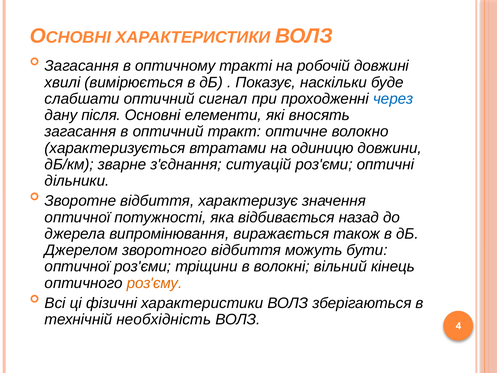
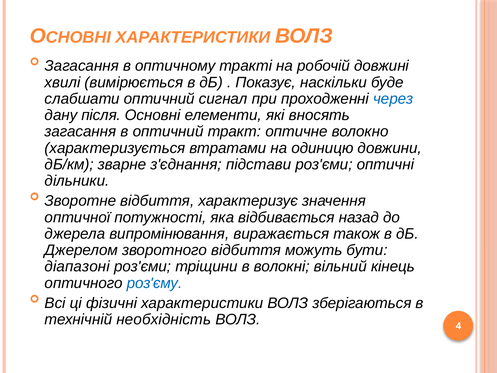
ситуацій: ситуацій -> підстави (259, 164)
оптичної: оптичної -> діапазоні (77, 266)
роз'єму colour: orange -> blue (155, 283)
